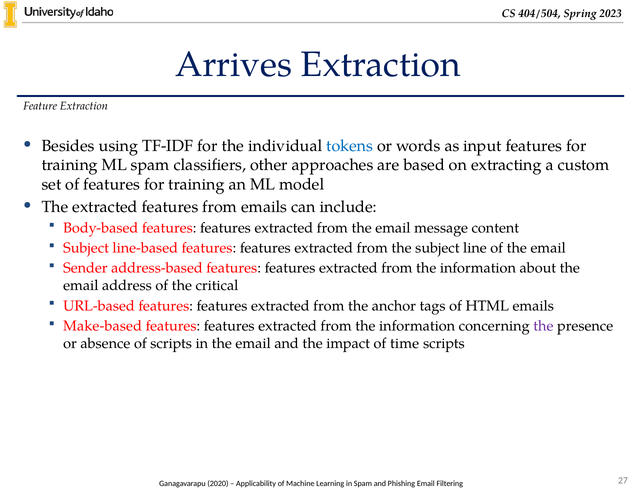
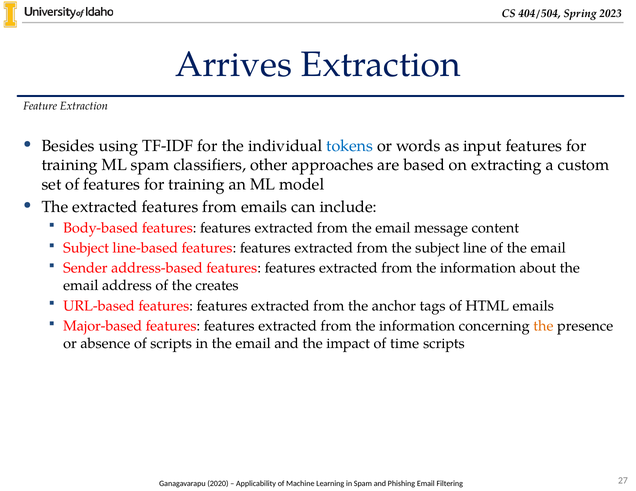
critical: critical -> creates (217, 286)
Make-based: Make-based -> Major-based (103, 326)
the colour: purple -> orange (543, 326)
